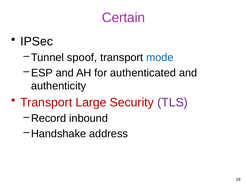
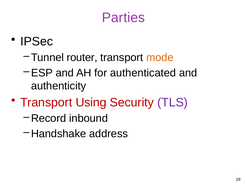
Certain: Certain -> Parties (123, 18)
spoof: spoof -> router (82, 57)
mode colour: blue -> orange (160, 57)
Large: Large -> Using (91, 102)
